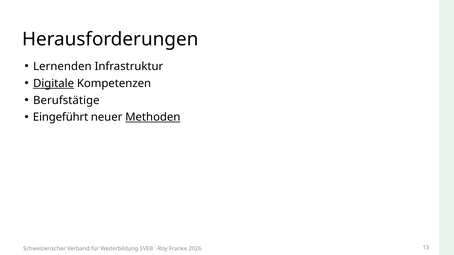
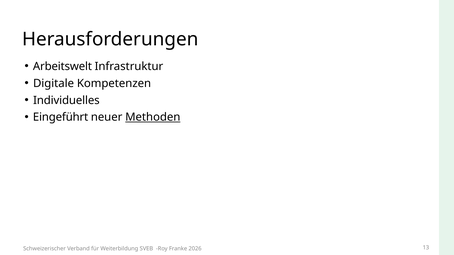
Lernenden: Lernenden -> Arbeitswelt (62, 66)
Digitale underline: present -> none (54, 83)
Berufstätige: Berufstätige -> Individuelles (66, 100)
